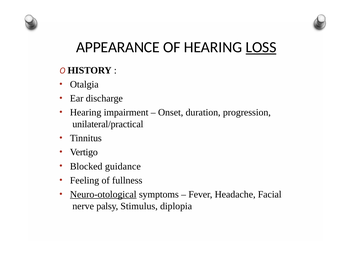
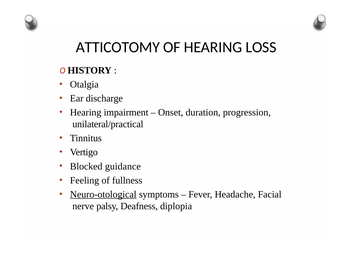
APPEARANCE: APPEARANCE -> ATTICOTOMY (118, 47)
LOSS underline: present -> none (261, 47)
Stimulus: Stimulus -> Deafness (139, 206)
